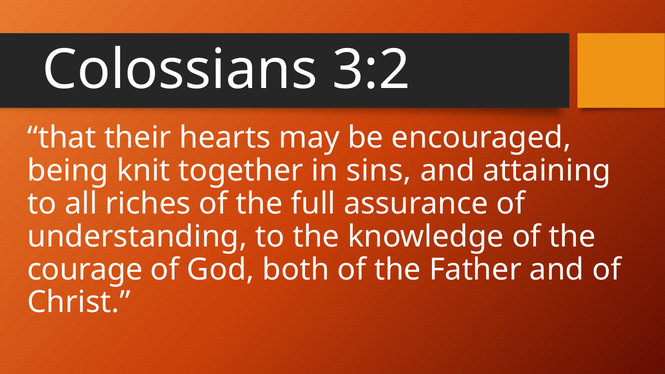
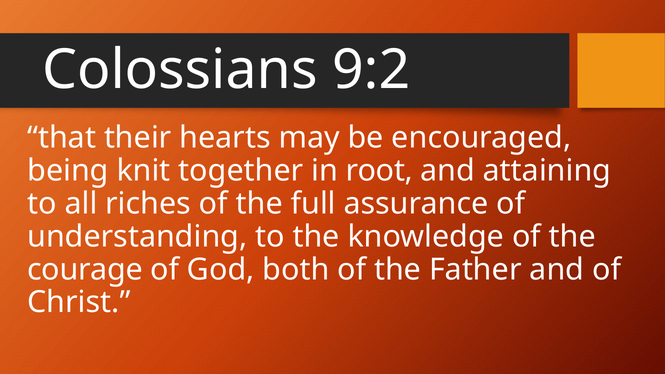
3:2: 3:2 -> 9:2 (371, 70)
sins: sins -> root (379, 171)
